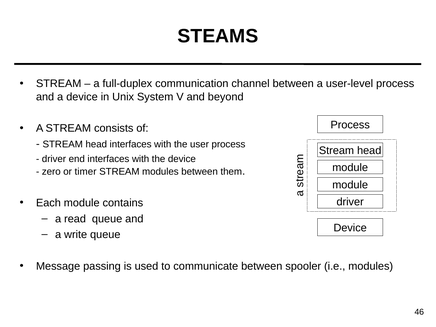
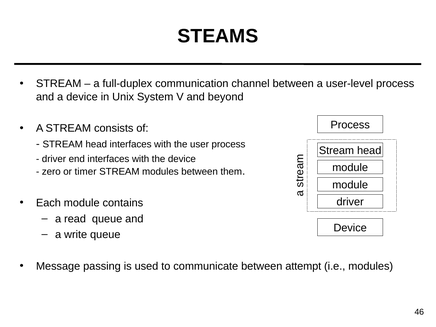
spooler: spooler -> attempt (303, 266)
